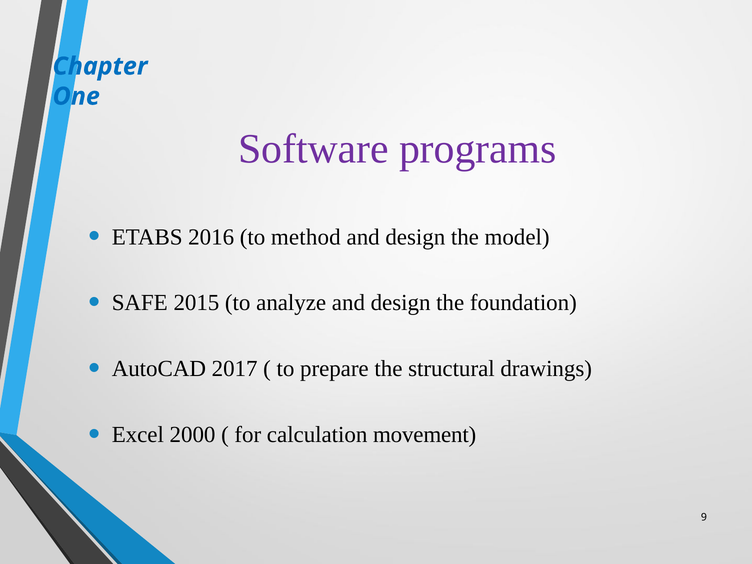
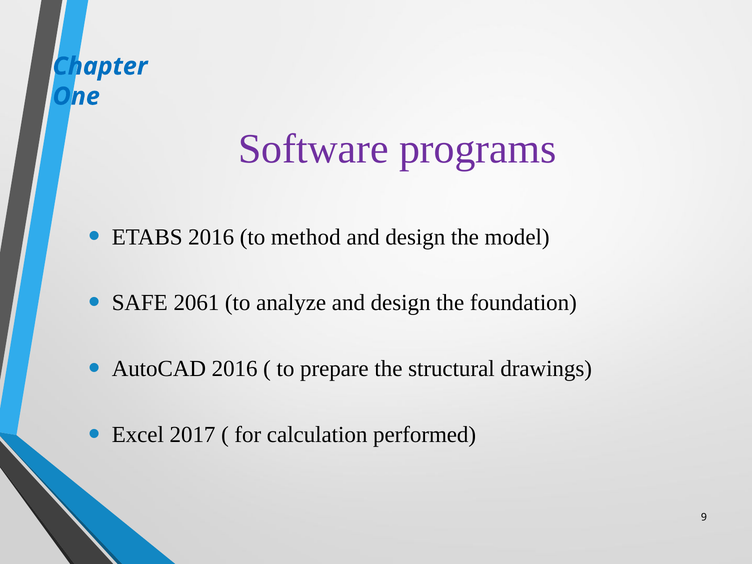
2015: 2015 -> 2061 (196, 303)
AutoCAD 2017: 2017 -> 2016 (235, 369)
2000: 2000 -> 2017 (193, 435)
movement: movement -> performed (425, 435)
